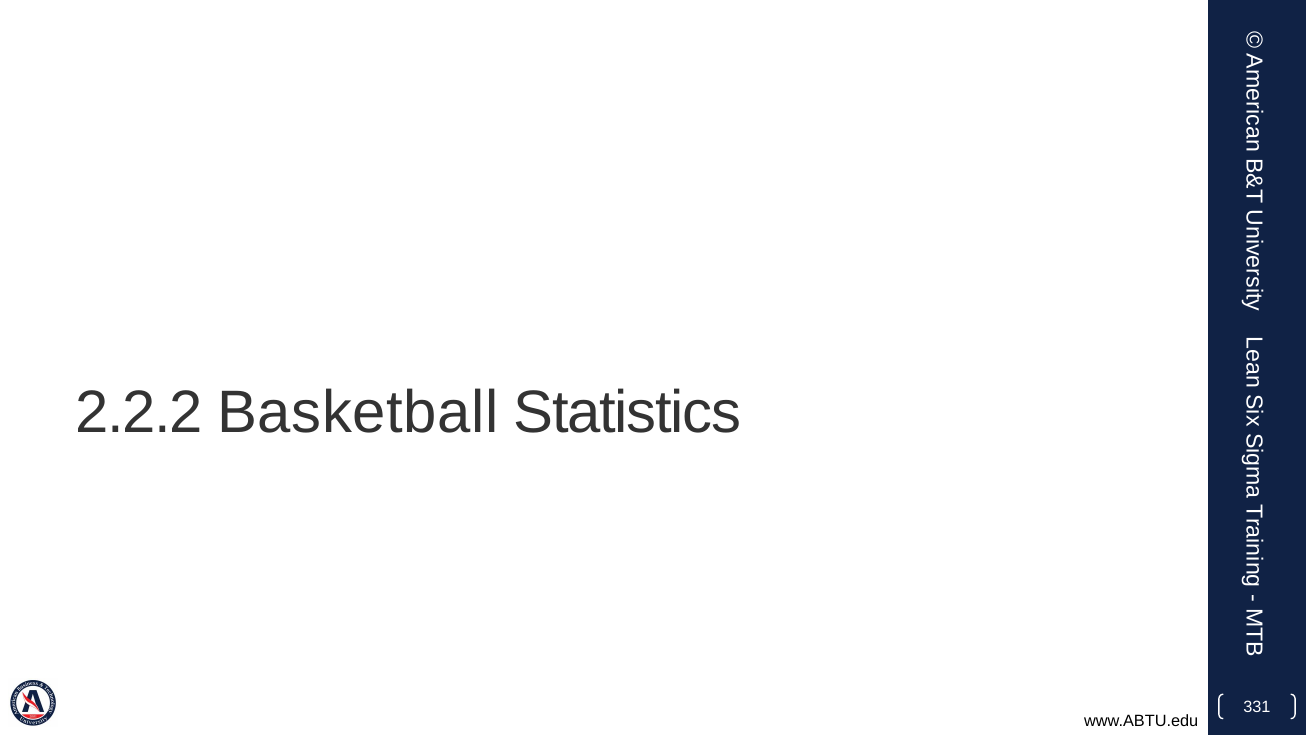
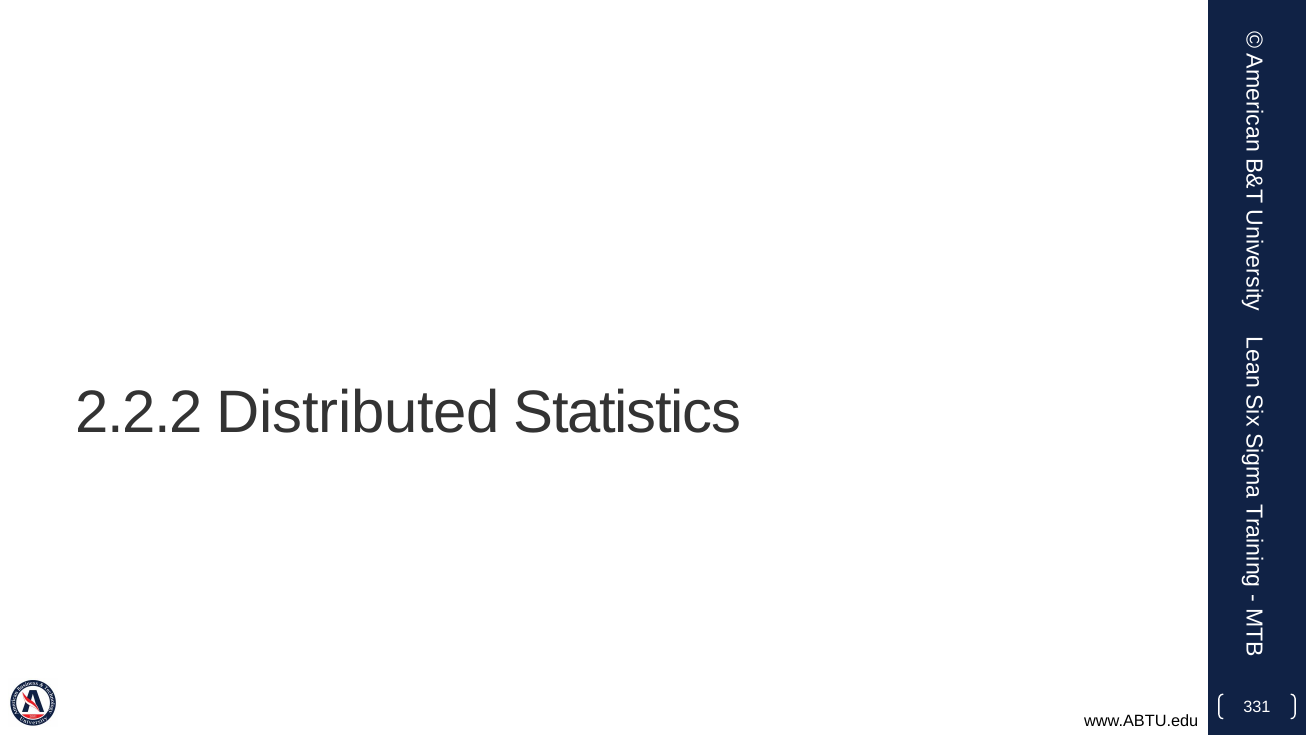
Basketball: Basketball -> Distributed (358, 413)
